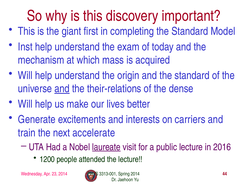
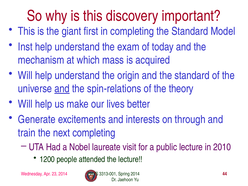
their-relations: their-relations -> spin-relations (114, 89)
dense: dense -> theory (181, 89)
carriers: carriers -> through (190, 120)
next accelerate: accelerate -> completing (94, 133)
laureate underline: present -> none (106, 147)
2016: 2016 -> 2010 (222, 147)
